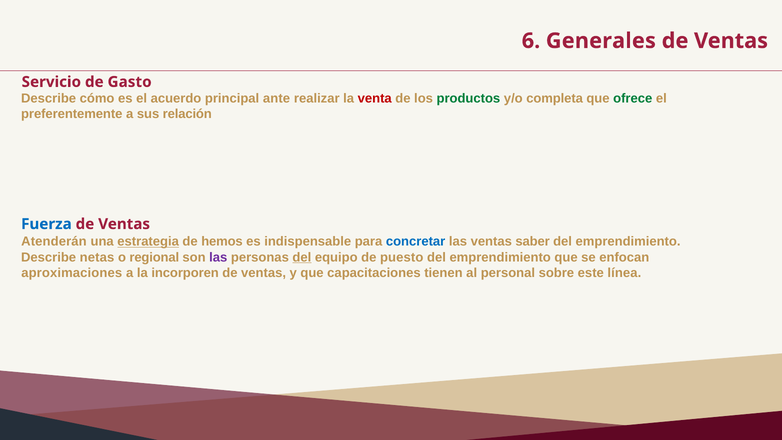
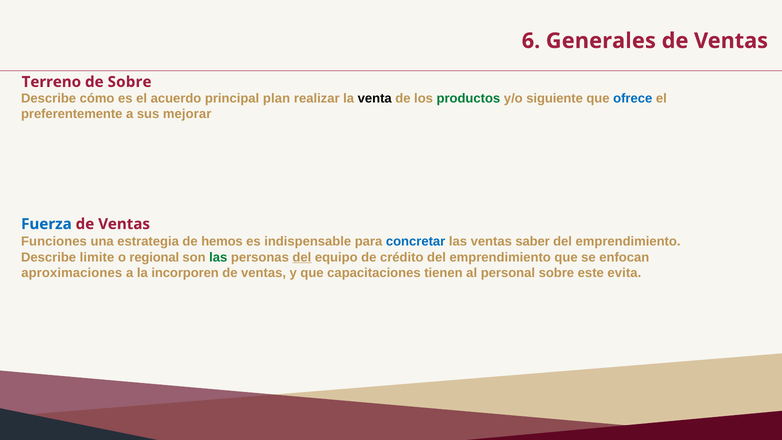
Servicio: Servicio -> Terreno (51, 82)
de Gasto: Gasto -> Sobre (130, 82)
ante: ante -> plan (277, 98)
venta colour: red -> black (375, 98)
completa: completa -> siguiente (555, 98)
ofrece colour: green -> blue (633, 98)
relación: relación -> mejorar (187, 114)
Atenderán: Atenderán -> Funciones (54, 241)
estrategia underline: present -> none (148, 241)
netas: netas -> limite (97, 257)
las colour: purple -> green (218, 257)
puesto: puesto -> crédito (402, 257)
línea: línea -> evita (624, 273)
